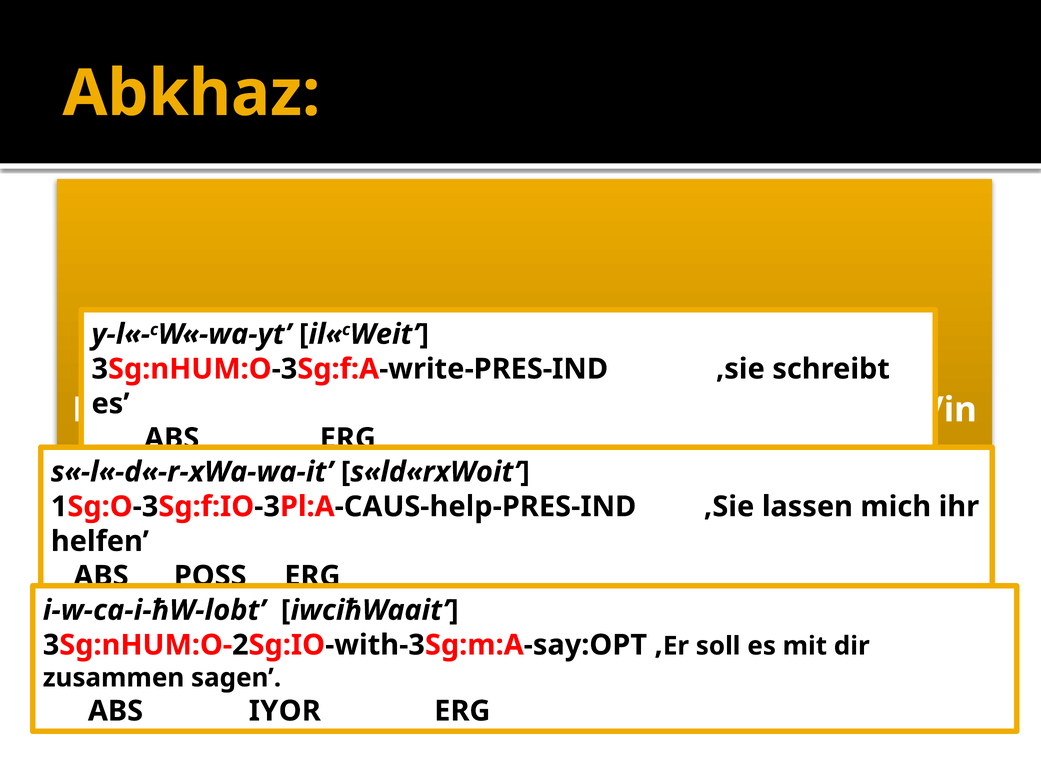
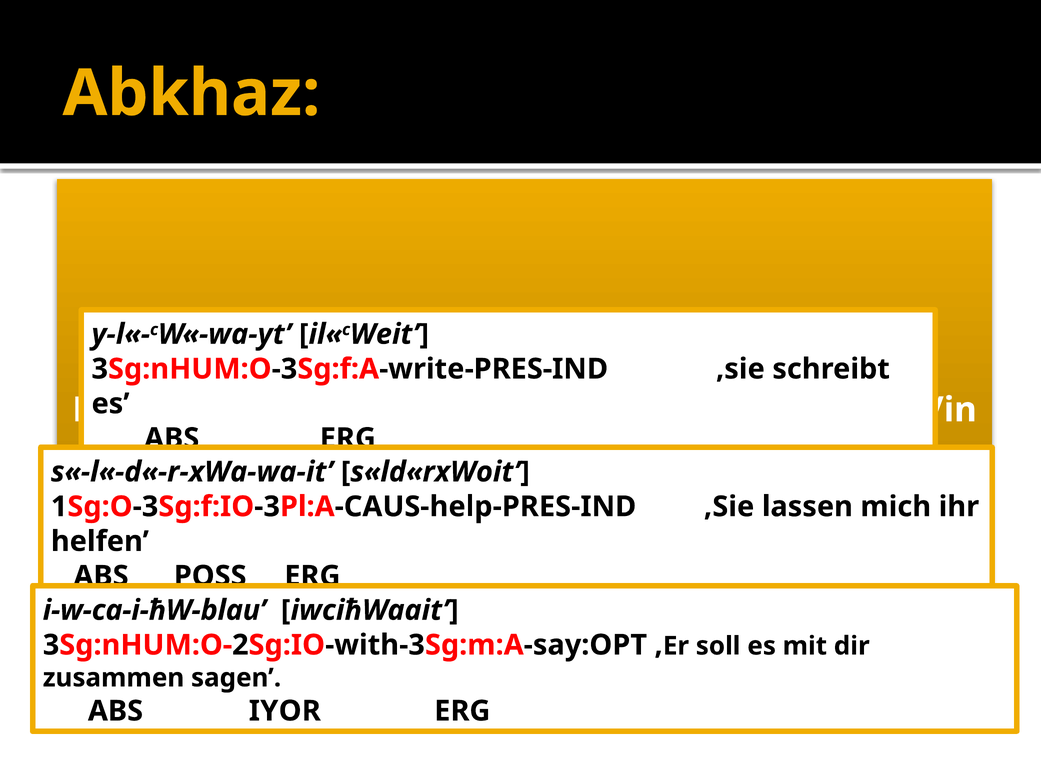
i-w-ca-i-ħW-lobt: i-w-ca-i-ħW-lobt -> i-w-ca-i-ħW-blau (154, 610)
